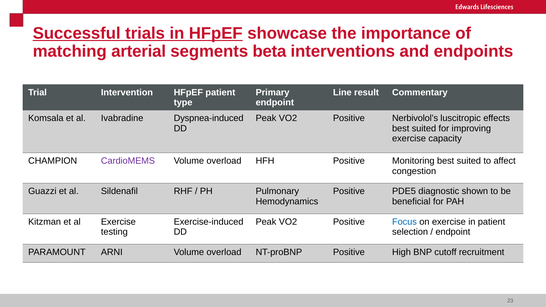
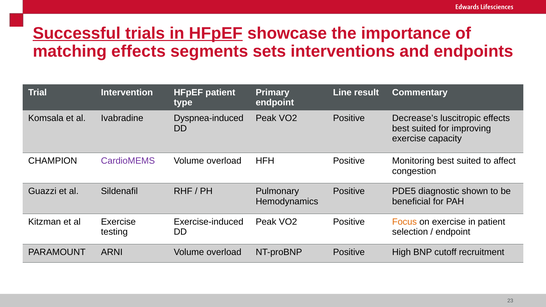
matching arterial: arterial -> effects (139, 51)
beta: beta -> sets (269, 51)
Nerbivolol’s: Nerbivolol’s -> Decrease’s (415, 118)
Focus colour: blue -> orange (405, 222)
